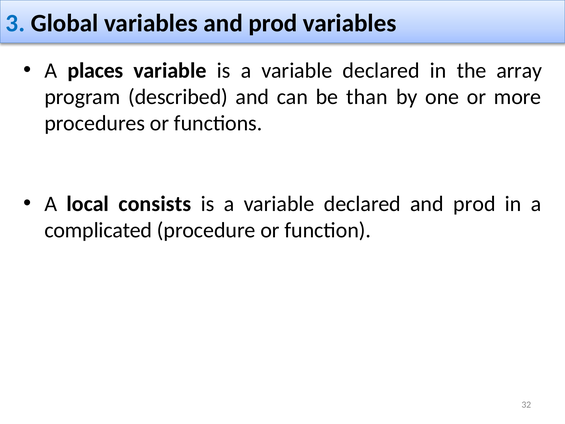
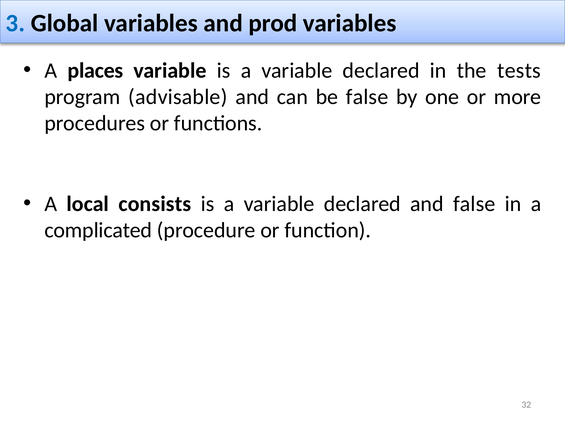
array: array -> tests (519, 71)
described: described -> advisable (178, 97)
be than: than -> false (367, 97)
declared and prod: prod -> false (474, 204)
